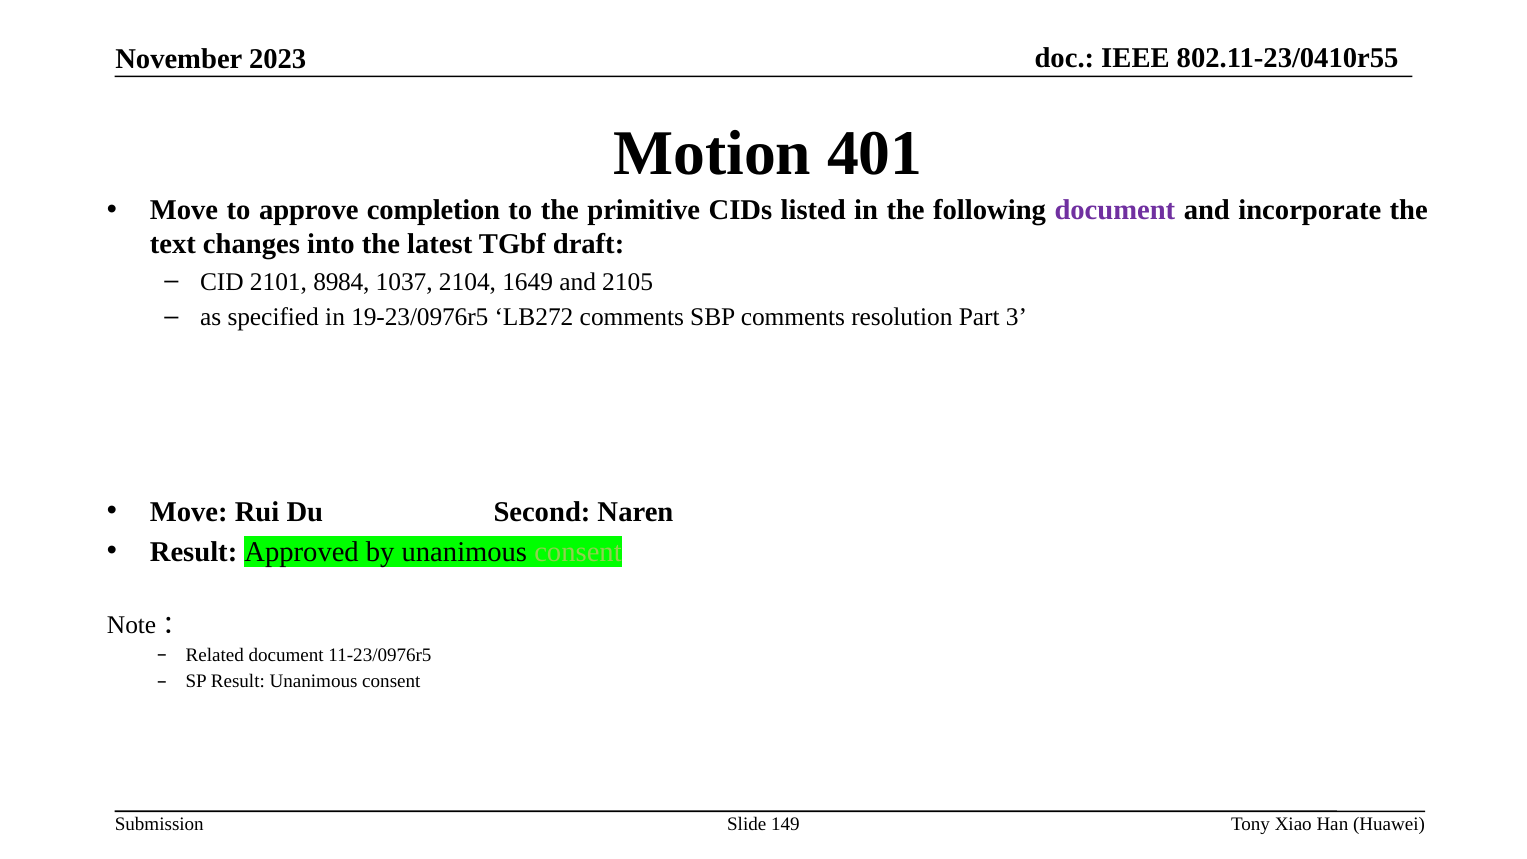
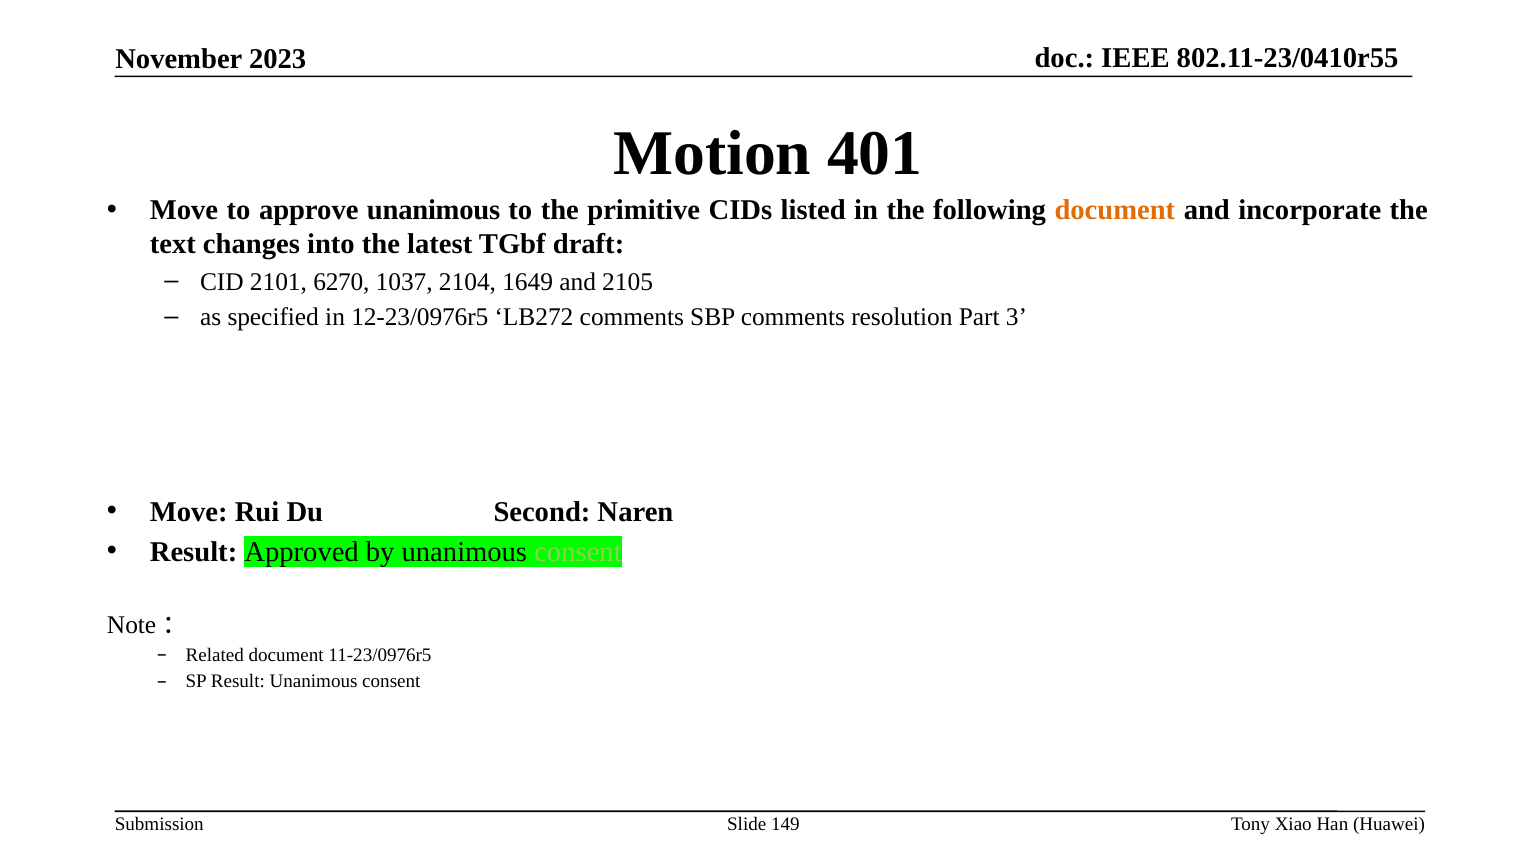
approve completion: completion -> unanimous (434, 210)
document colour: purple -> orange (1115, 210)
8984: 8984 -> 6270 (341, 282)
19-23/0976r5: 19-23/0976r5 -> 12-23/0976r5 (420, 317)
